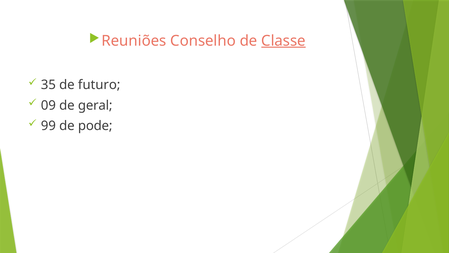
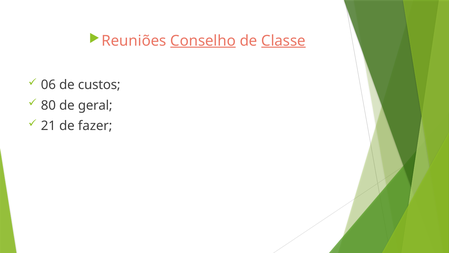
Conselho underline: none -> present (203, 41)
35: 35 -> 06 (48, 85)
futuro: futuro -> custos (99, 85)
09: 09 -> 80 (48, 105)
99: 99 -> 21 (48, 126)
pode: pode -> fazer (95, 126)
